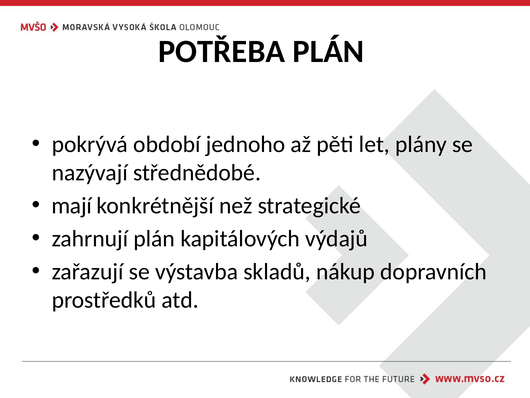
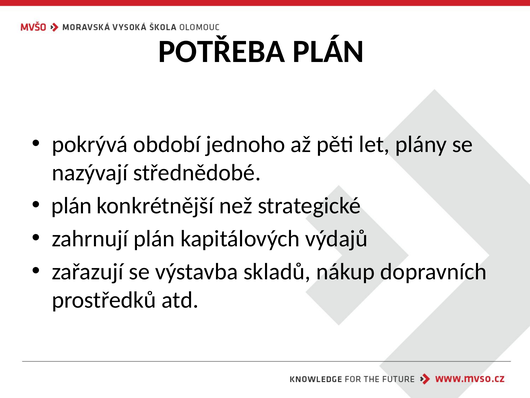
mají: mají -> plán (72, 205)
